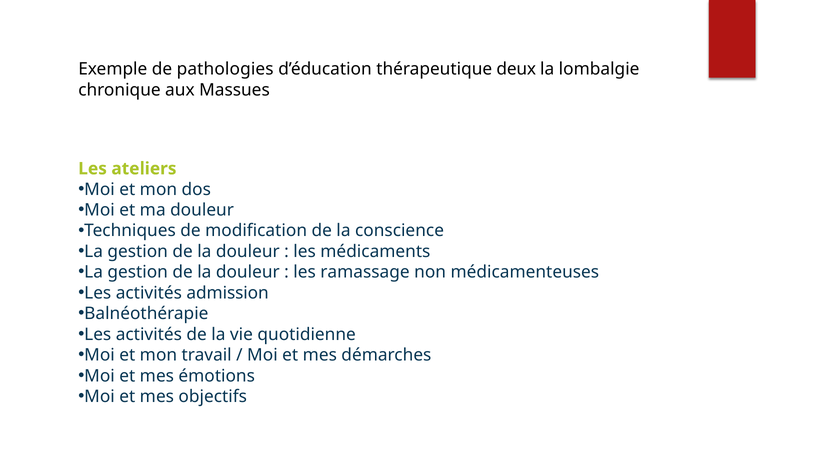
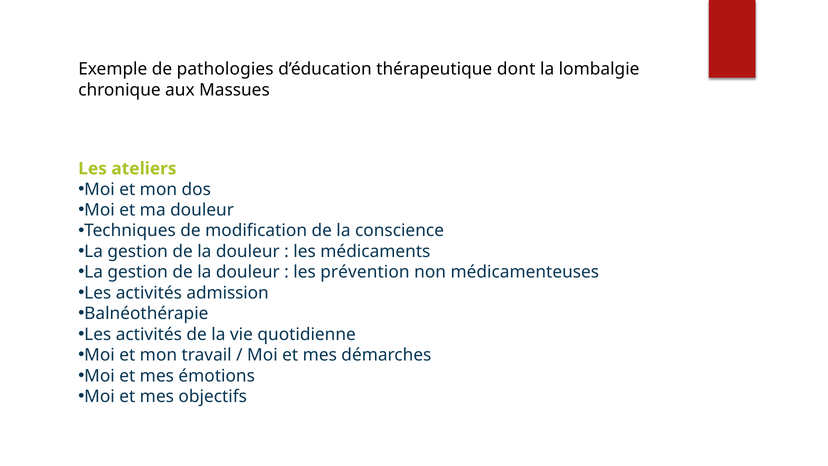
deux: deux -> dont (516, 69)
ramassage: ramassage -> prévention (365, 272)
